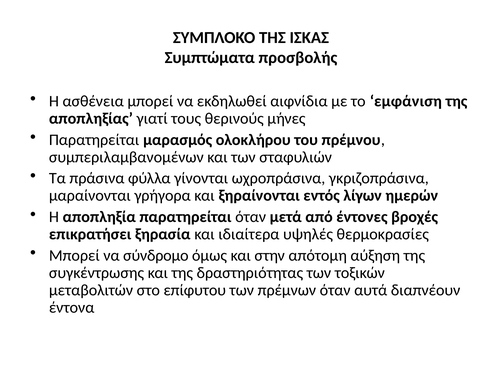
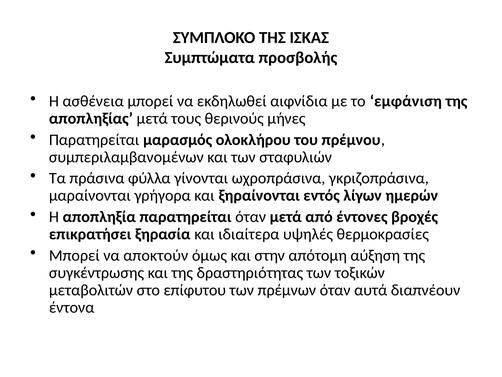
αποπληξίας γιατί: γιατί -> μετά (152, 118)
σύνδρομο: σύνδρομο -> αποκτούν (156, 255)
